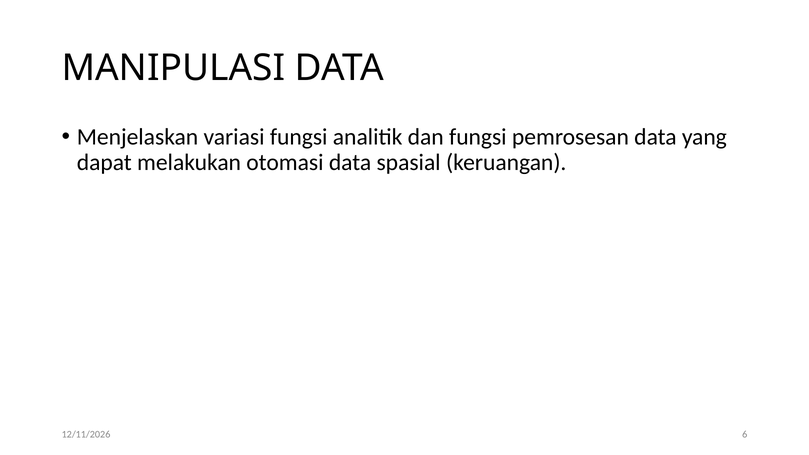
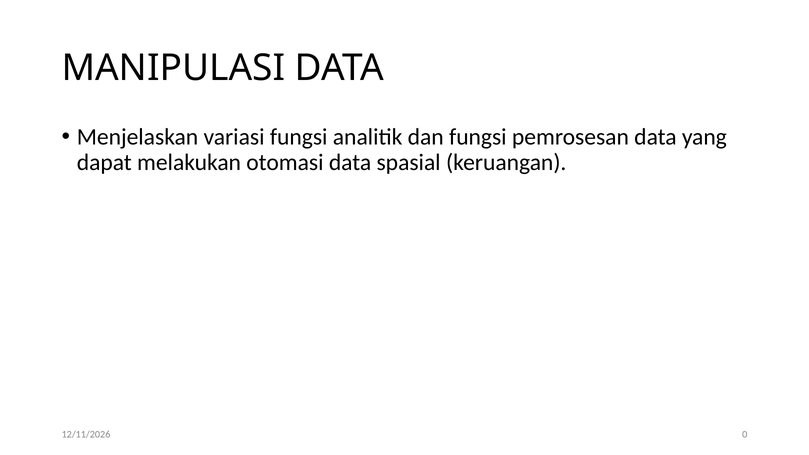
6: 6 -> 0 (745, 434)
